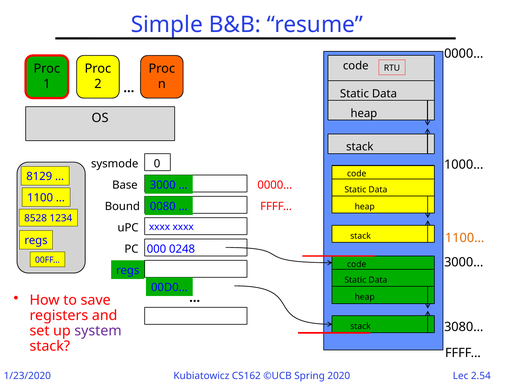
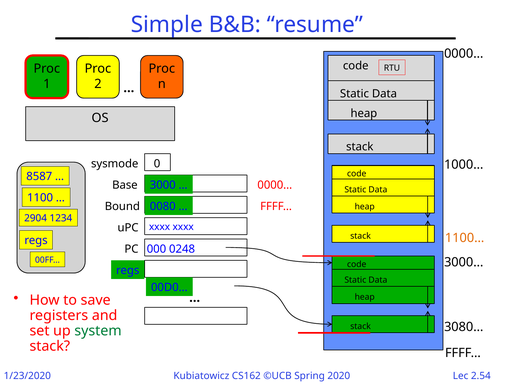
8129: 8129 -> 8587 (39, 176)
8528: 8528 -> 2904 (36, 218)
system colour: purple -> green (98, 330)
